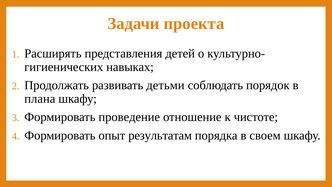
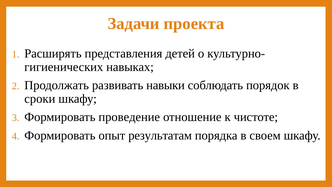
детьми: детьми -> навыки (166, 85)
плана: плана -> сроки (40, 99)
